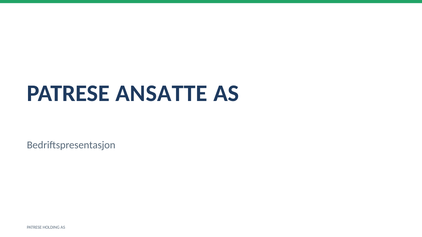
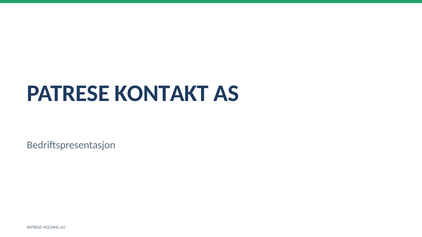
ANSATTE: ANSATTE -> KONTAKT (162, 94)
